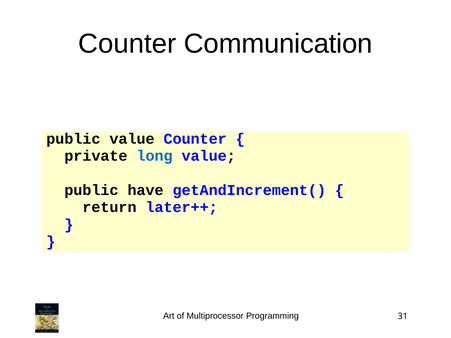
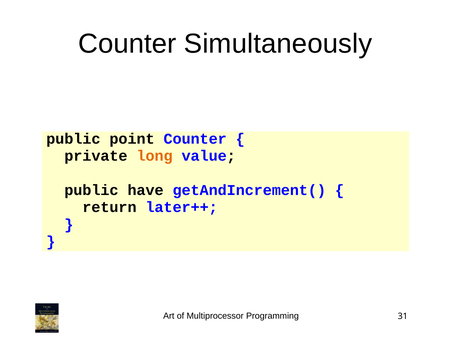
Communication: Communication -> Simultaneously (278, 44)
public value: value -> point (132, 139)
long colour: blue -> orange (155, 156)
